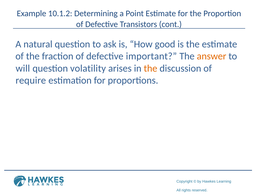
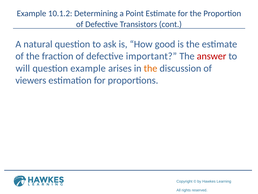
answer colour: orange -> red (212, 56)
question volatility: volatility -> example (88, 68)
require: require -> viewers (31, 80)
